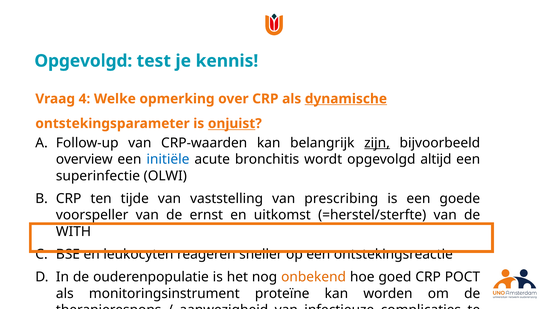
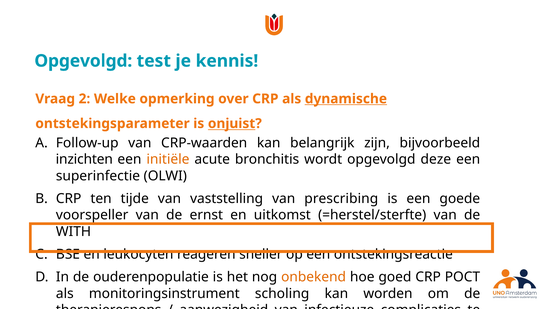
4: 4 -> 2 (84, 99)
zijn underline: present -> none (377, 143)
overview: overview -> inzichten (84, 159)
initiële colour: blue -> orange (168, 159)
altijd: altijd -> deze (436, 159)
proteïne: proteïne -> scholing (282, 293)
